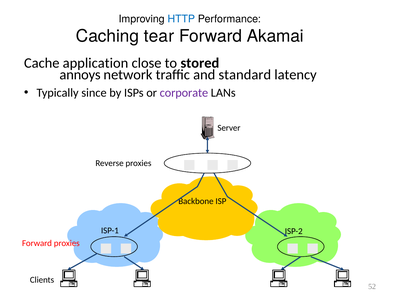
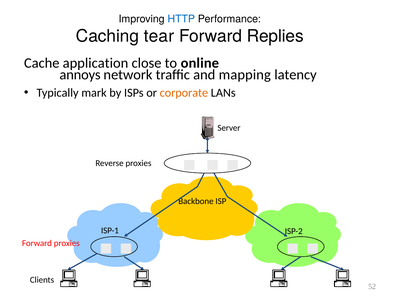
Akamai: Akamai -> Replies (275, 36)
stored: stored -> online (200, 63)
standard: standard -> mapping (245, 75)
since: since -> mark (94, 93)
corporate colour: purple -> orange (184, 93)
